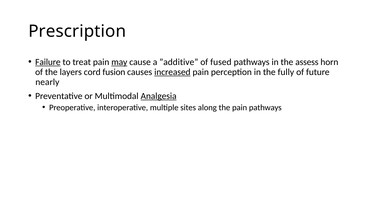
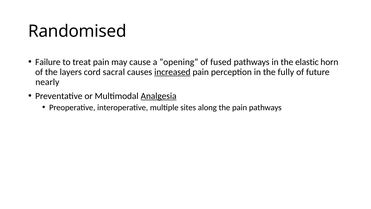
Prescription: Prescription -> Randomised (77, 31)
Failure underline: present -> none (48, 62)
may underline: present -> none (119, 62)
”additive: ”additive -> ”opening (179, 62)
assess: assess -> elastic (307, 62)
fusion: fusion -> sacral (114, 72)
